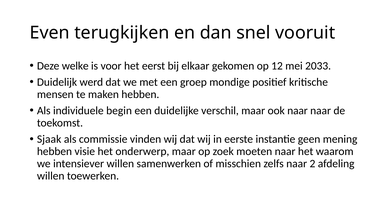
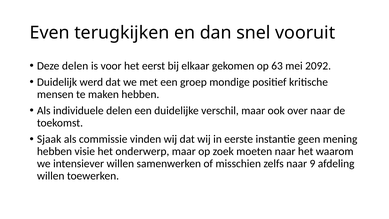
Deze welke: welke -> delen (75, 66)
12: 12 -> 63 (277, 66)
2033: 2033 -> 2092 (318, 66)
individuele begin: begin -> delen (119, 111)
ook naar: naar -> over (298, 111)
2: 2 -> 9 (312, 164)
